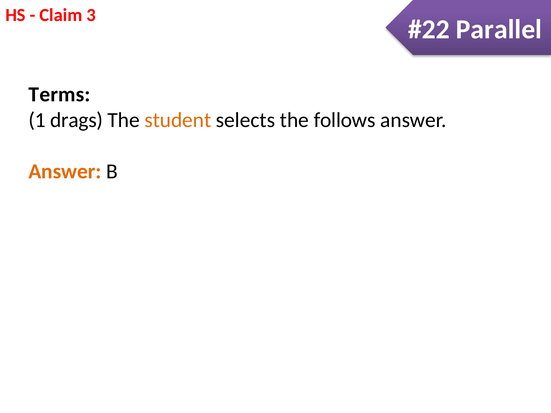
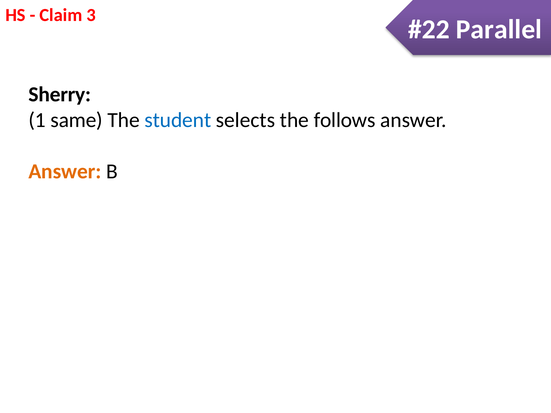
Terms: Terms -> Sherry (60, 94)
drags: drags -> same (77, 120)
student colour: orange -> blue (178, 120)
